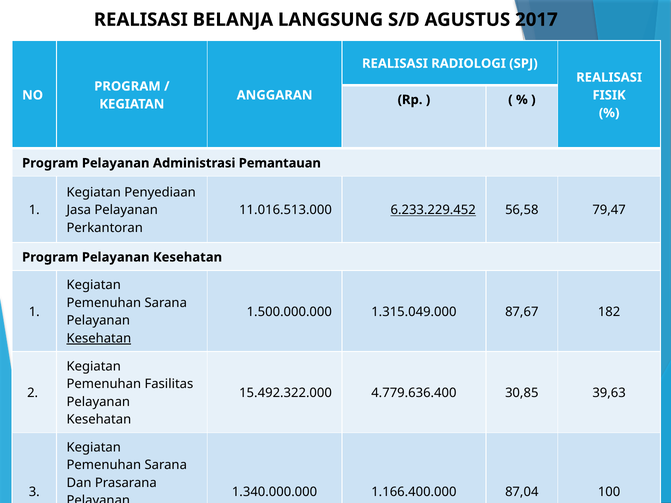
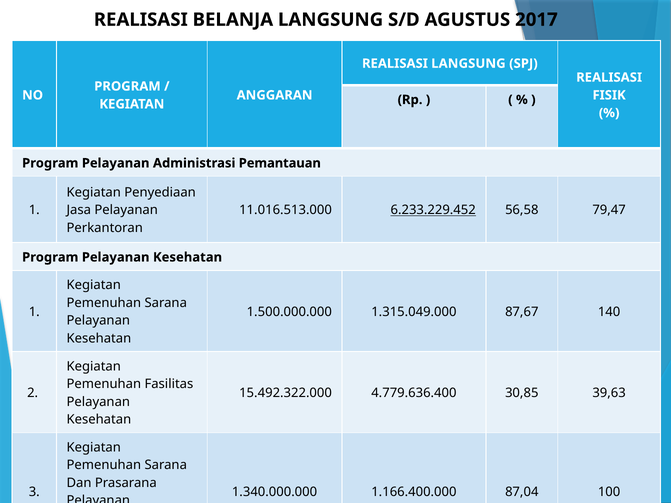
REALISASI RADIOLOGI: RADIOLOGI -> LANGSUNG (468, 64)
182: 182 -> 140 (609, 312)
Kesehatan underline: present -> none (99, 339)
